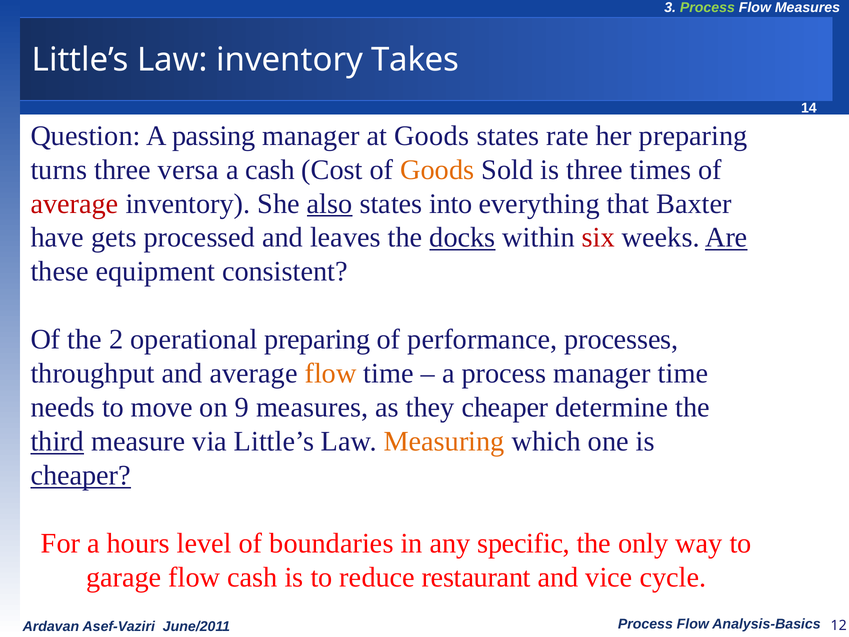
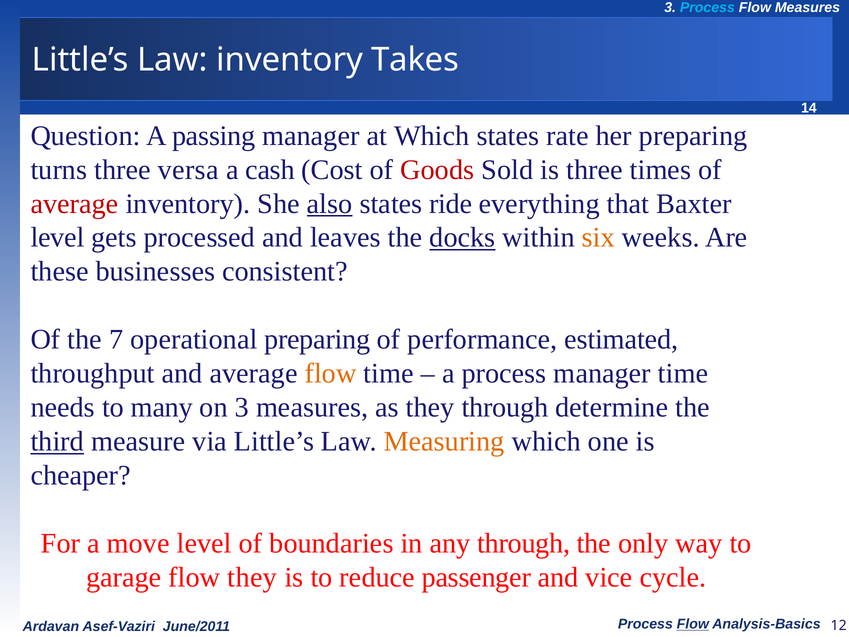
Process colour: light green -> light blue (707, 8)
at Goods: Goods -> Which (432, 136)
Goods colour: orange -> red (437, 170)
into: into -> ride (451, 204)
have: have -> level (57, 238)
six colour: red -> orange (598, 238)
Are underline: present -> none (726, 238)
equipment: equipment -> businesses (155, 271)
2: 2 -> 7 (116, 339)
processes: processes -> estimated (621, 339)
move: move -> many (162, 407)
on 9: 9 -> 3 (242, 407)
they cheaper: cheaper -> through (505, 407)
cheaper underline: present -> none (81, 475)
hours: hours -> move (138, 543)
any specific: specific -> through (524, 543)
flow cash: cash -> they (252, 577)
restaurant: restaurant -> passenger (476, 577)
Flow underline: none -> present (693, 624)
